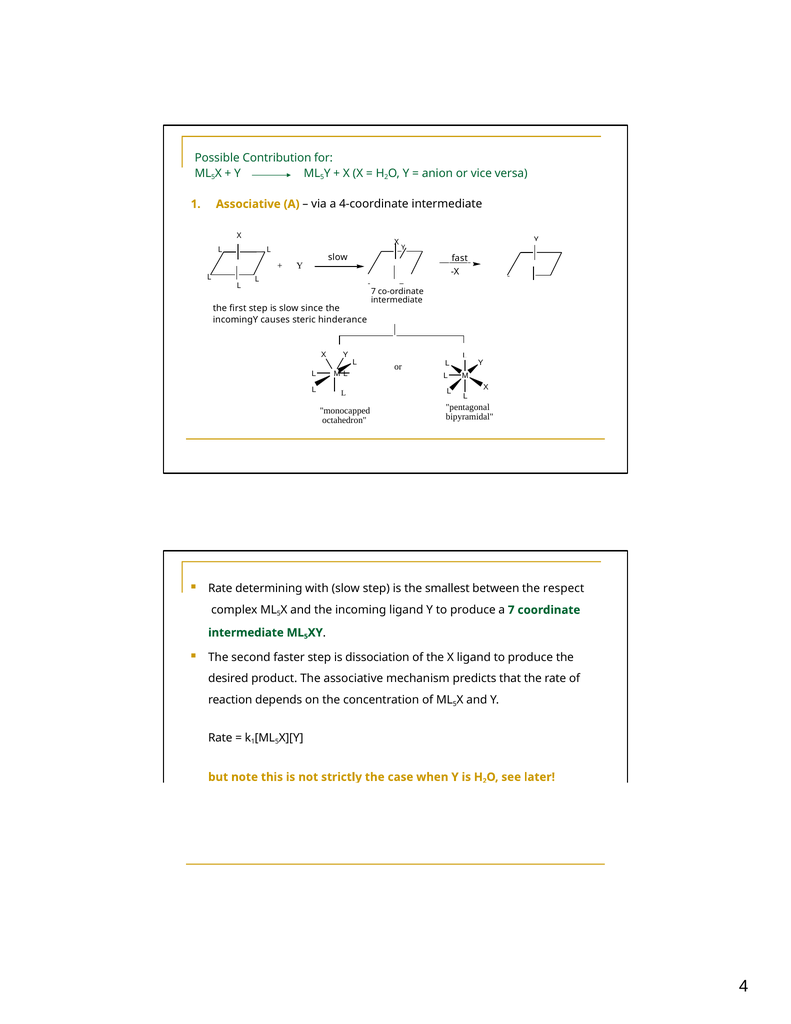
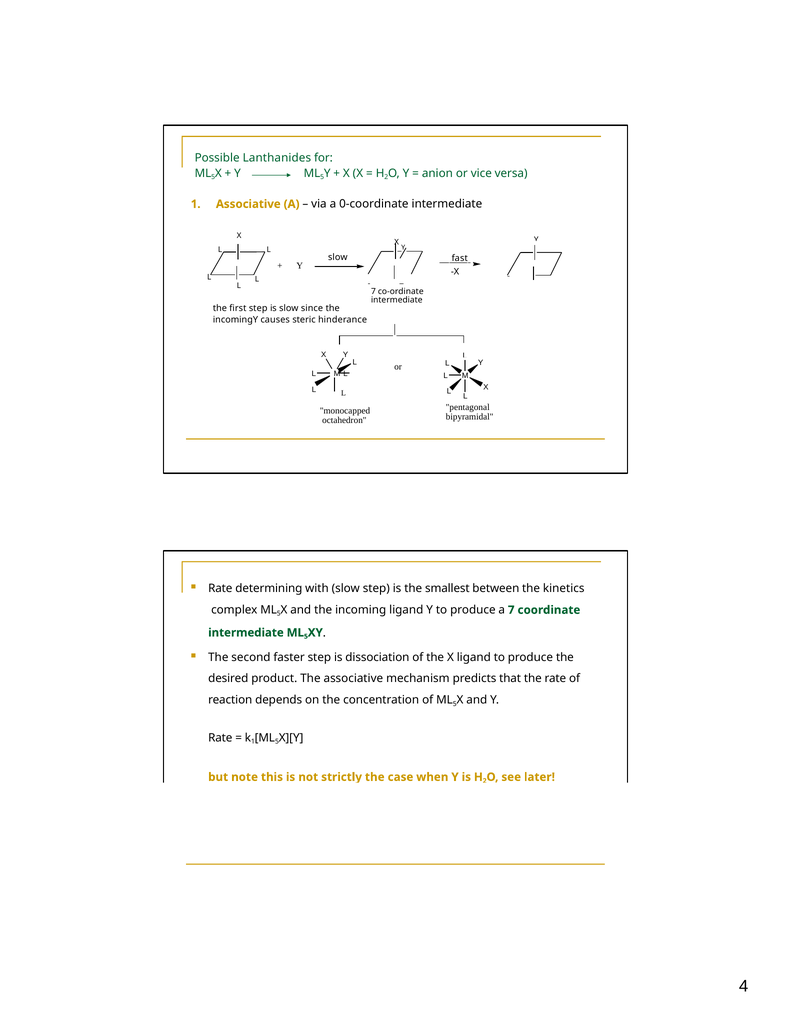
Contribution: Contribution -> Lanthanides (277, 158)
4-coordinate: 4-coordinate -> 0-coordinate (374, 204)
respect: respect -> kinetics (564, 588)
